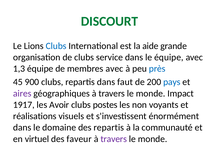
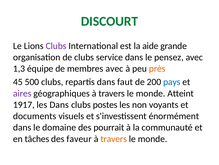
Clubs colour: blue -> purple (56, 46)
le équipe: équipe -> pensez (169, 57)
près colour: blue -> orange (157, 68)
900: 900 -> 500 (32, 82)
Impact: Impact -> Atteint (181, 93)
les Avoir: Avoir -> Dans (59, 104)
réalisations: réalisations -> documents (35, 116)
des repartis: repartis -> pourrait (109, 127)
virtuel: virtuel -> tâches (37, 138)
travers colour: purple -> orange (114, 138)
